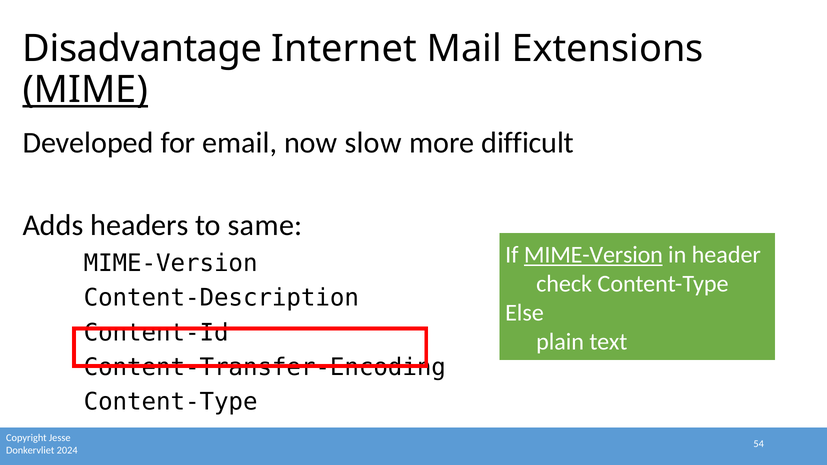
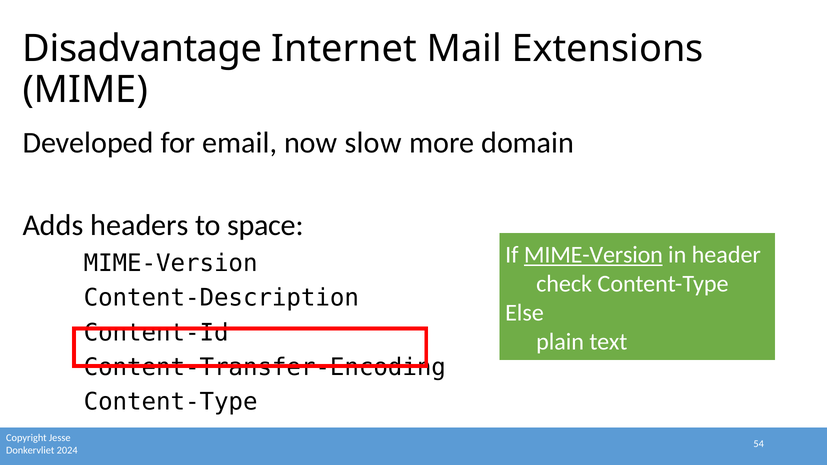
MIME underline: present -> none (85, 90)
difficult: difficult -> domain (528, 143)
same: same -> space (265, 225)
